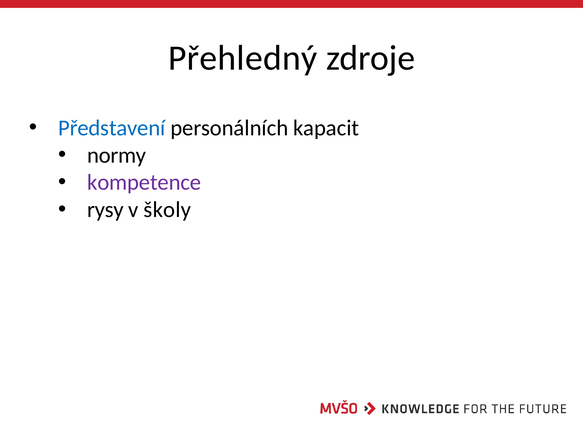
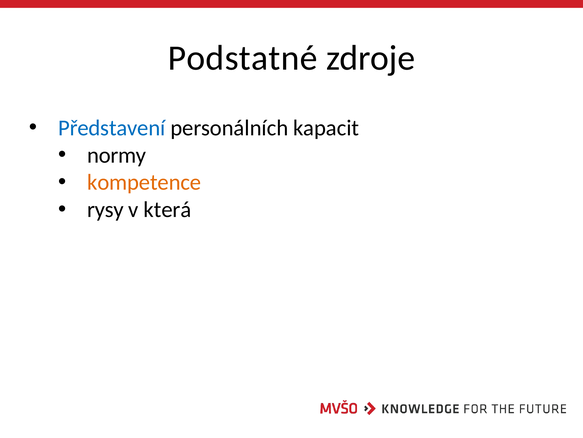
Přehledný: Přehledný -> Podstatné (243, 58)
kompetence colour: purple -> orange (144, 182)
školy: školy -> která (167, 209)
